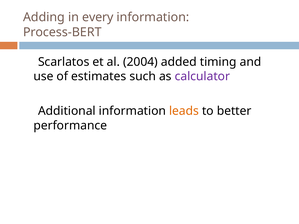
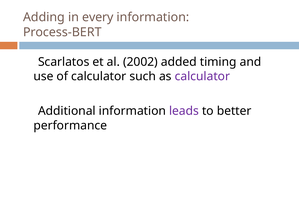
2004: 2004 -> 2002 (140, 62)
of estimates: estimates -> calculator (99, 76)
leads colour: orange -> purple (184, 111)
